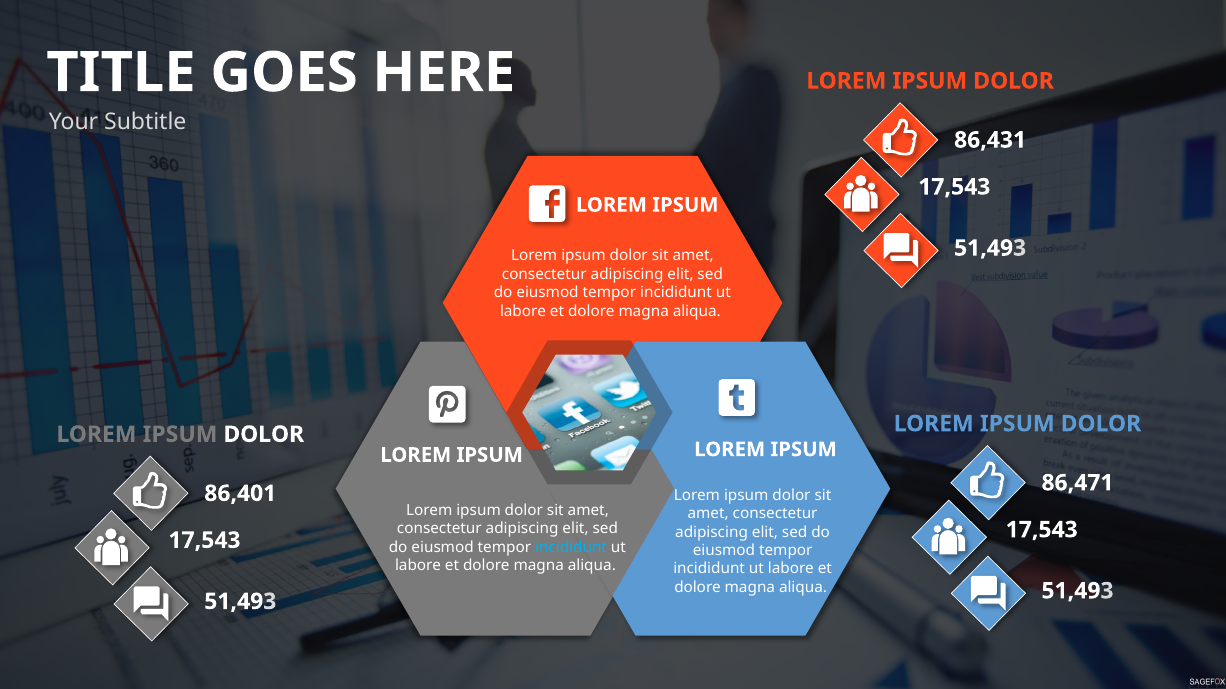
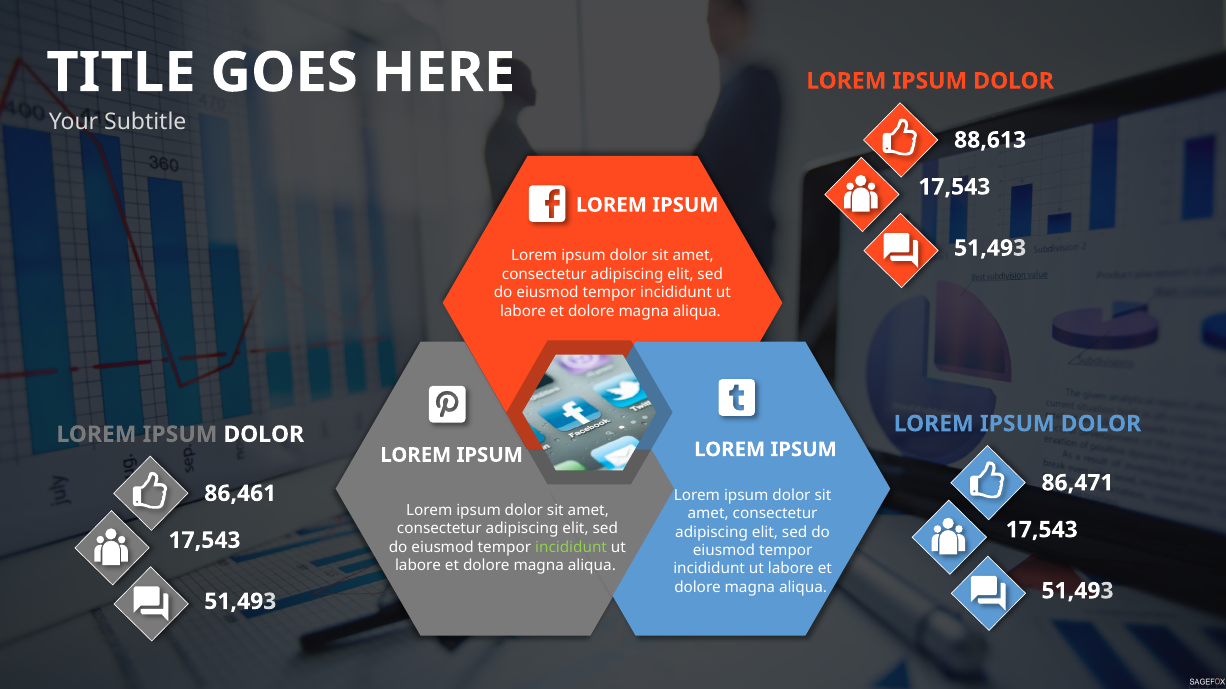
86,431: 86,431 -> 88,613 (990, 140)
86,401: 86,401 -> 86,461 (240, 494)
incididunt colour: light blue -> light green (571, 548)
